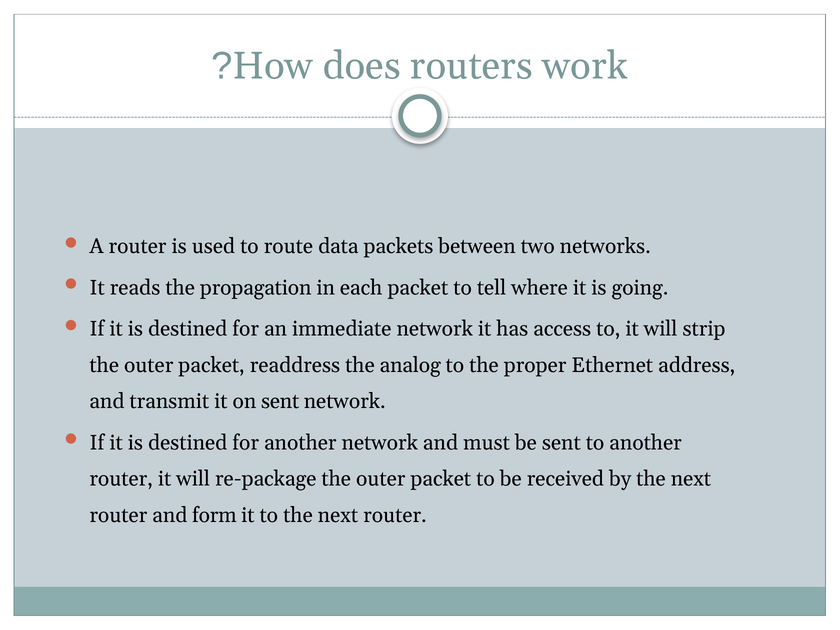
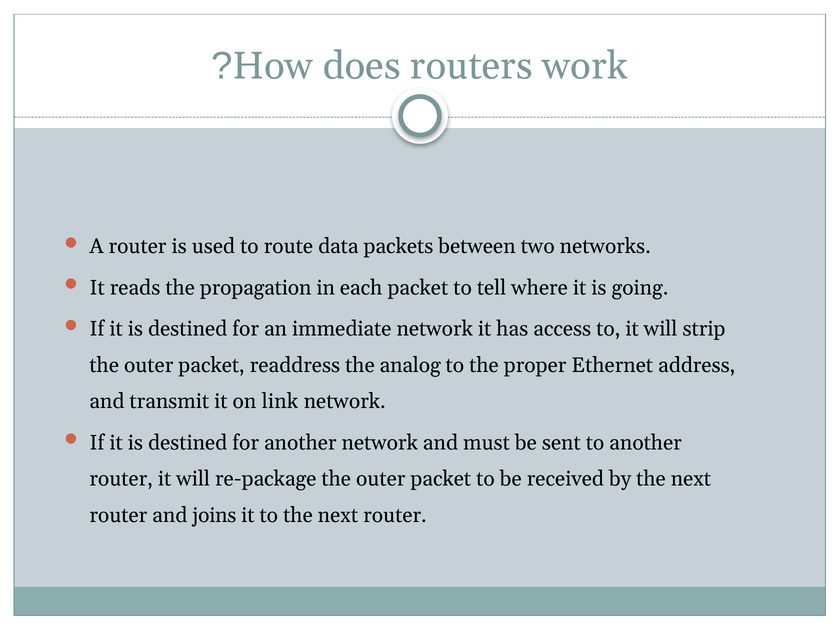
on sent: sent -> link (280, 401)
form: form -> joins (214, 515)
